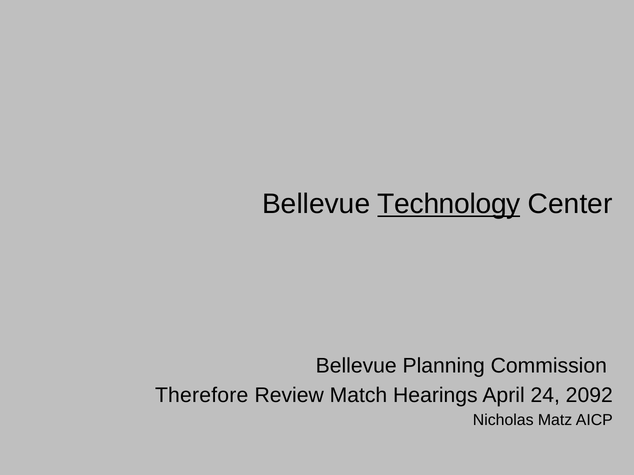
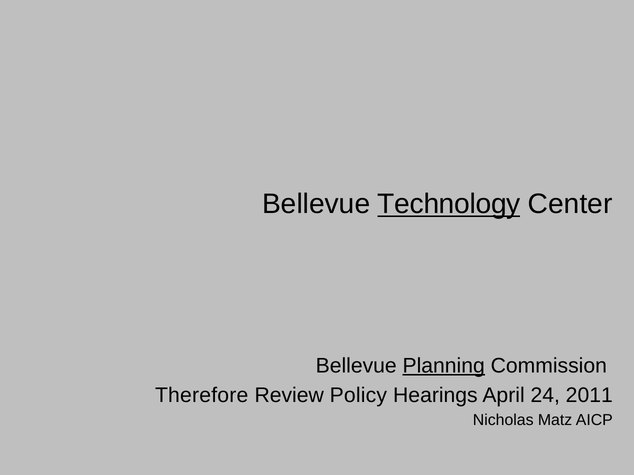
Planning underline: none -> present (444, 366)
Match: Match -> Policy (358, 396)
2092: 2092 -> 2011 (589, 396)
